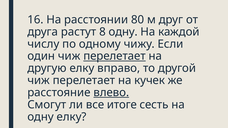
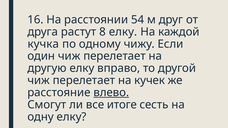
80: 80 -> 54 (138, 20)
8 одну: одну -> елку (123, 32)
числу: числу -> кучка (43, 44)
перелетает underline: present -> none (114, 56)
